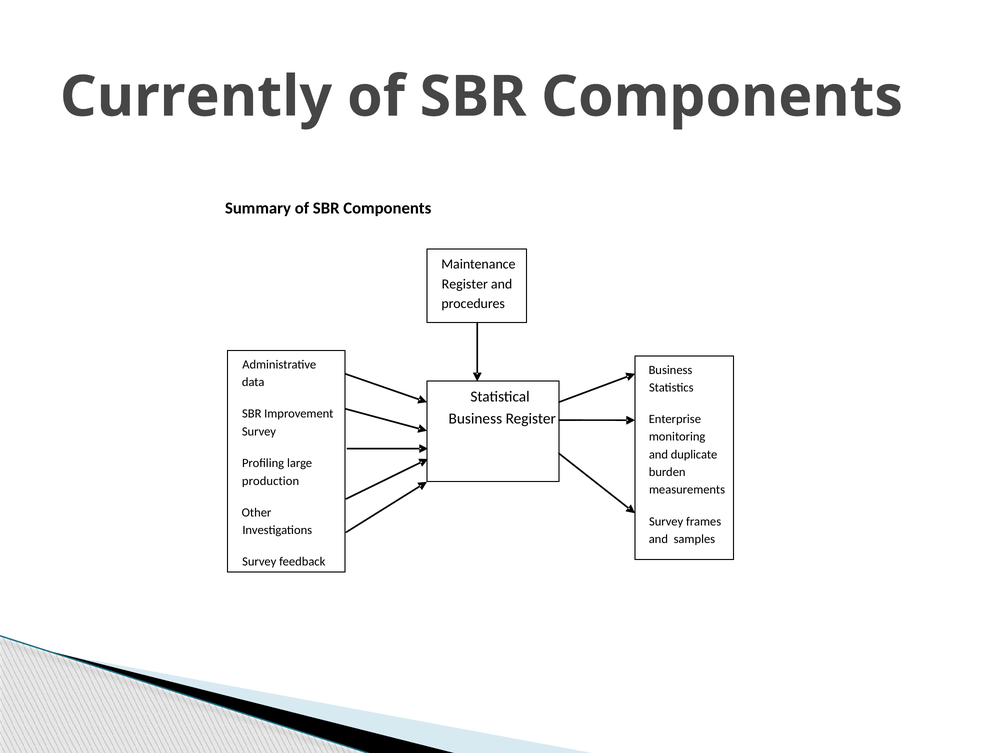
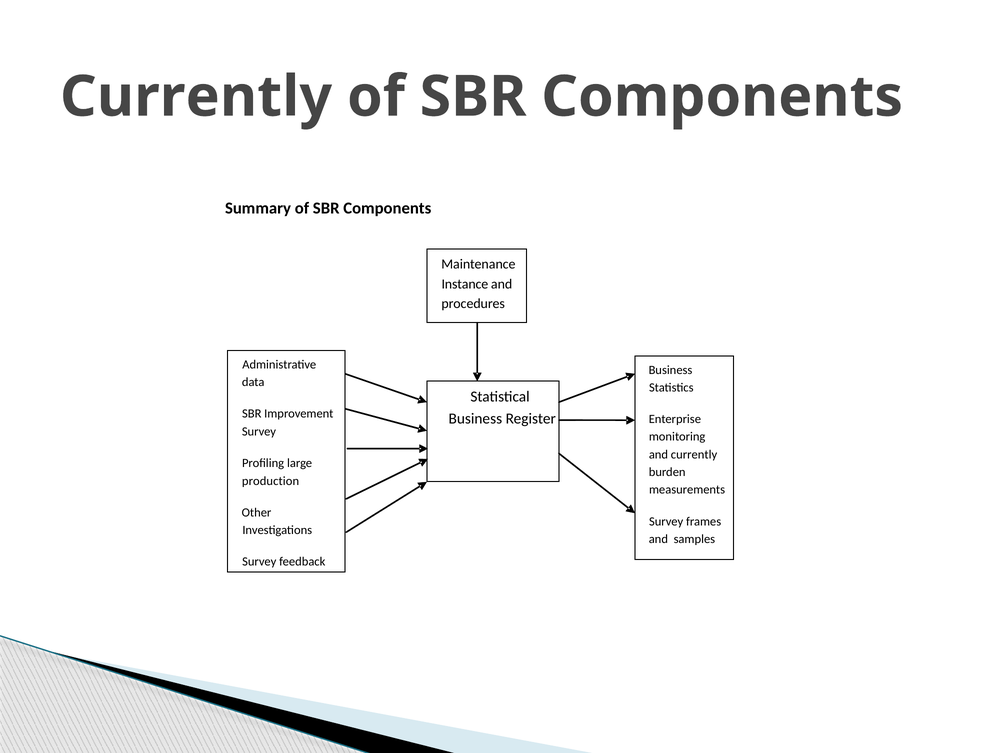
Register: Register -> Instance (465, 284)
and duplicate: duplicate -> currently (694, 454)
